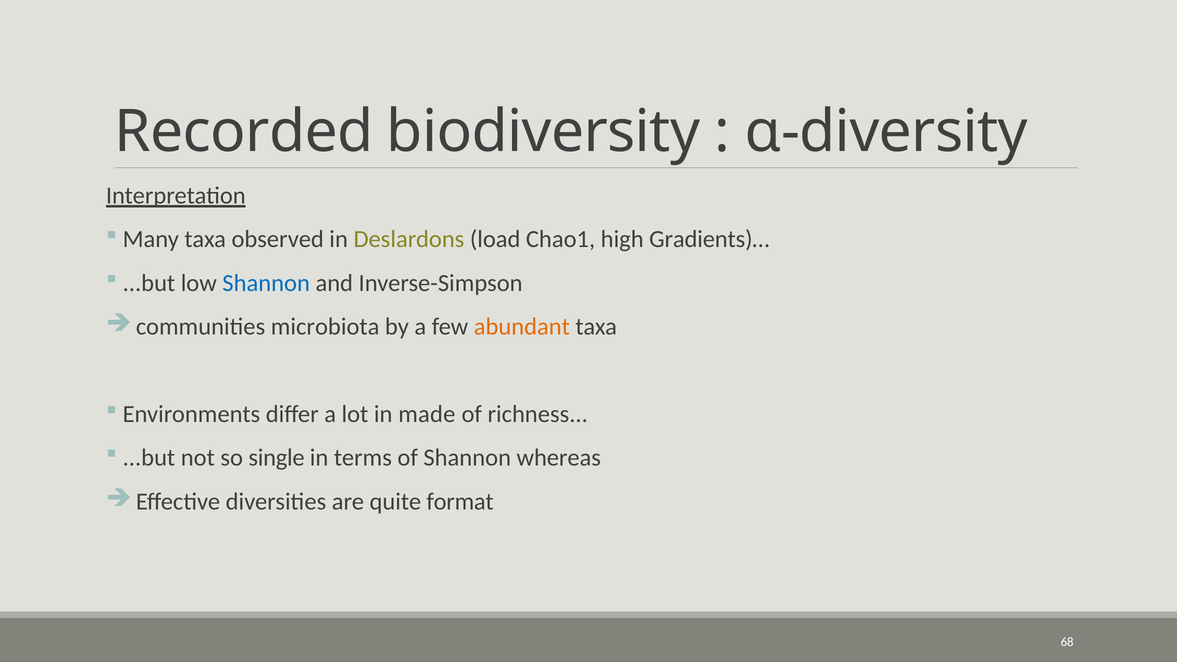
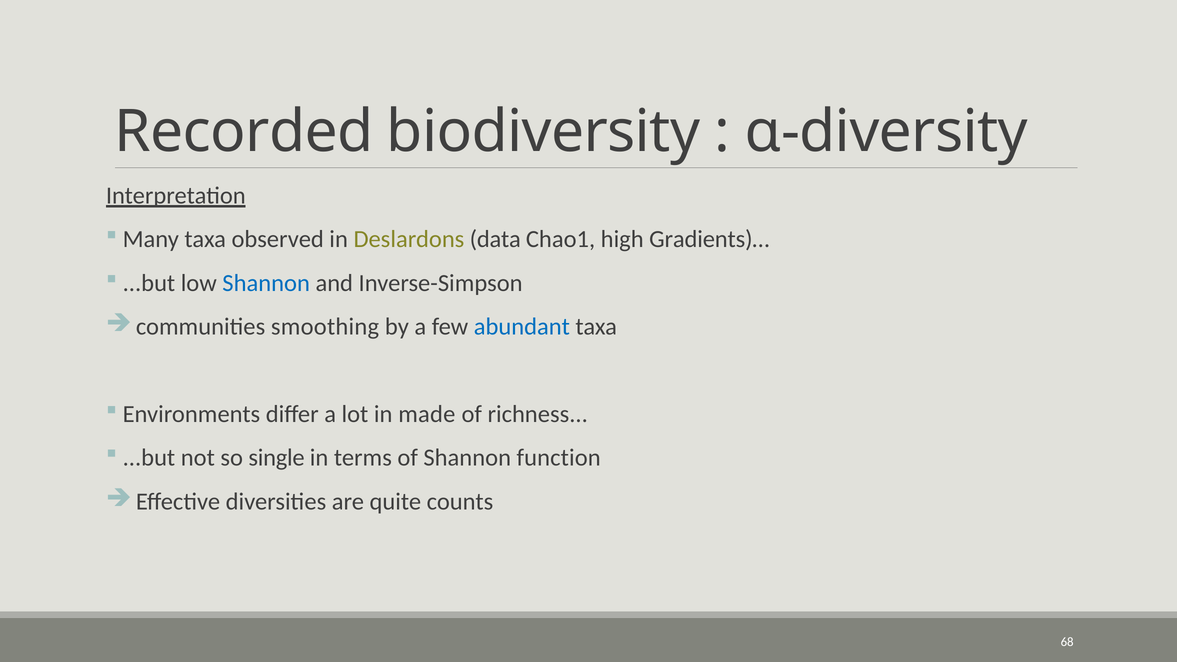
load: load -> data (495, 239)
microbiota: microbiota -> smoothing (325, 327)
abundant colour: orange -> blue (522, 327)
whereas: whereas -> function (559, 458)
format: format -> counts (460, 502)
